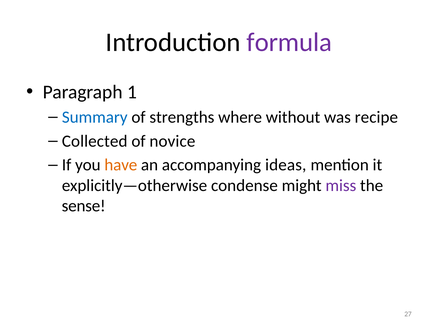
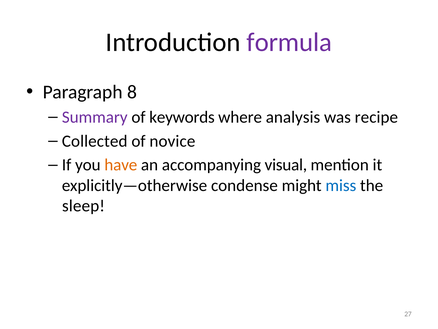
1: 1 -> 8 (132, 92)
Summary colour: blue -> purple (95, 117)
strengths: strengths -> keywords (182, 117)
without: without -> analysis (293, 117)
ideas: ideas -> visual (286, 165)
miss colour: purple -> blue (341, 185)
sense: sense -> sleep (83, 206)
